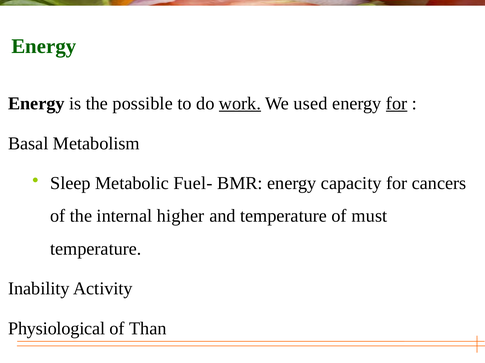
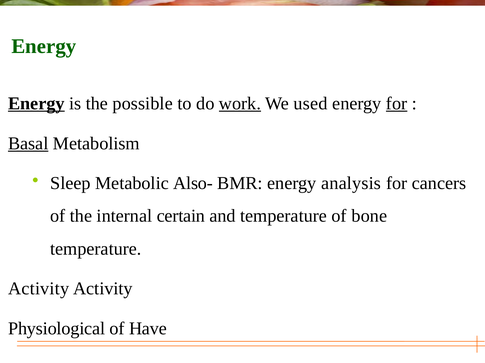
Energy underline: none -> present (36, 104)
Basal underline: none -> present (28, 144)
Fuel-: Fuel- -> Also- (193, 184)
capacity: capacity -> analysis (351, 184)
higher: higher -> certain (181, 216)
must: must -> bone (369, 216)
Inability: Inability -> Activity (39, 289)
Than: Than -> Have (148, 329)
